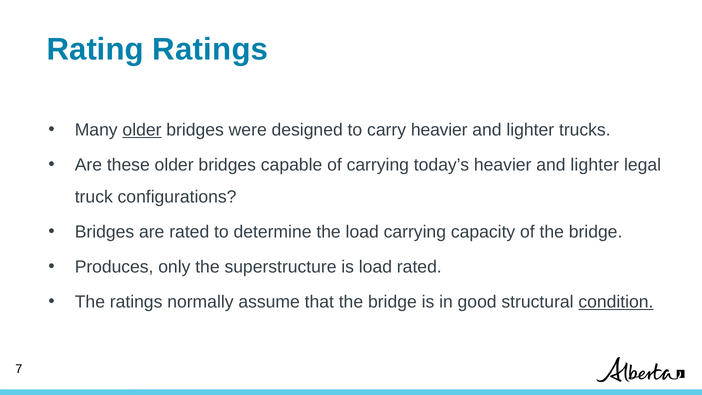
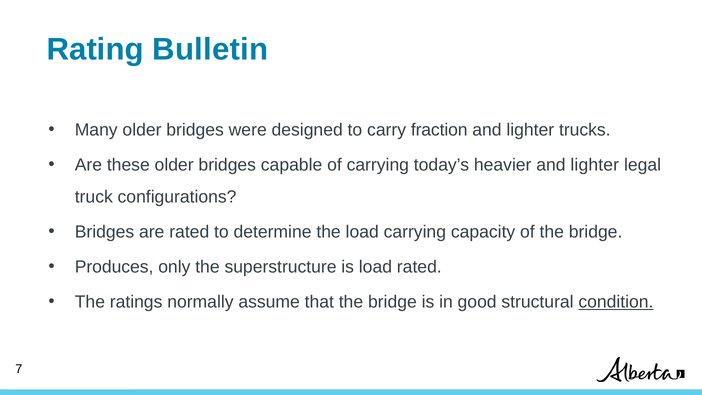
Rating Ratings: Ratings -> Bulletin (210, 50)
older underline: present -> none (142, 130)
carry heavier: heavier -> fraction (439, 130)
